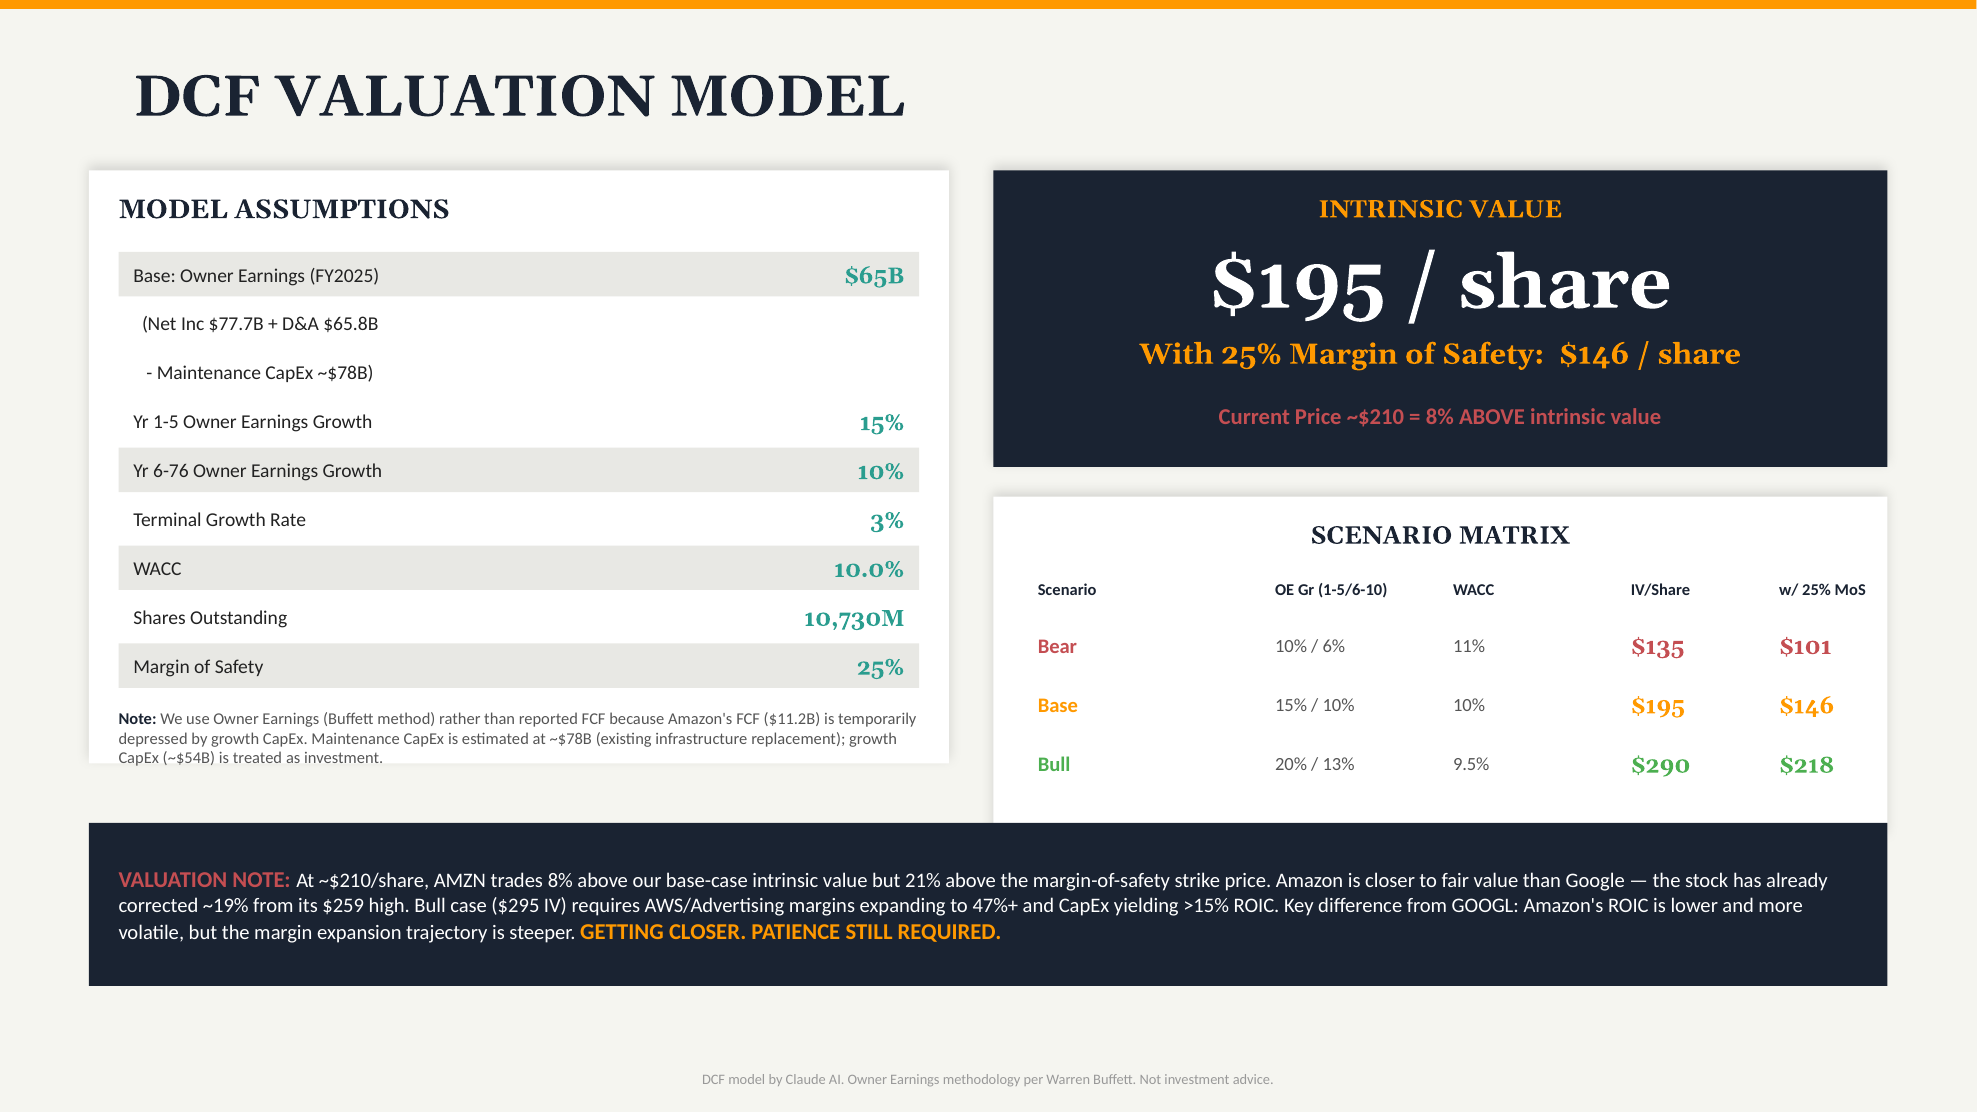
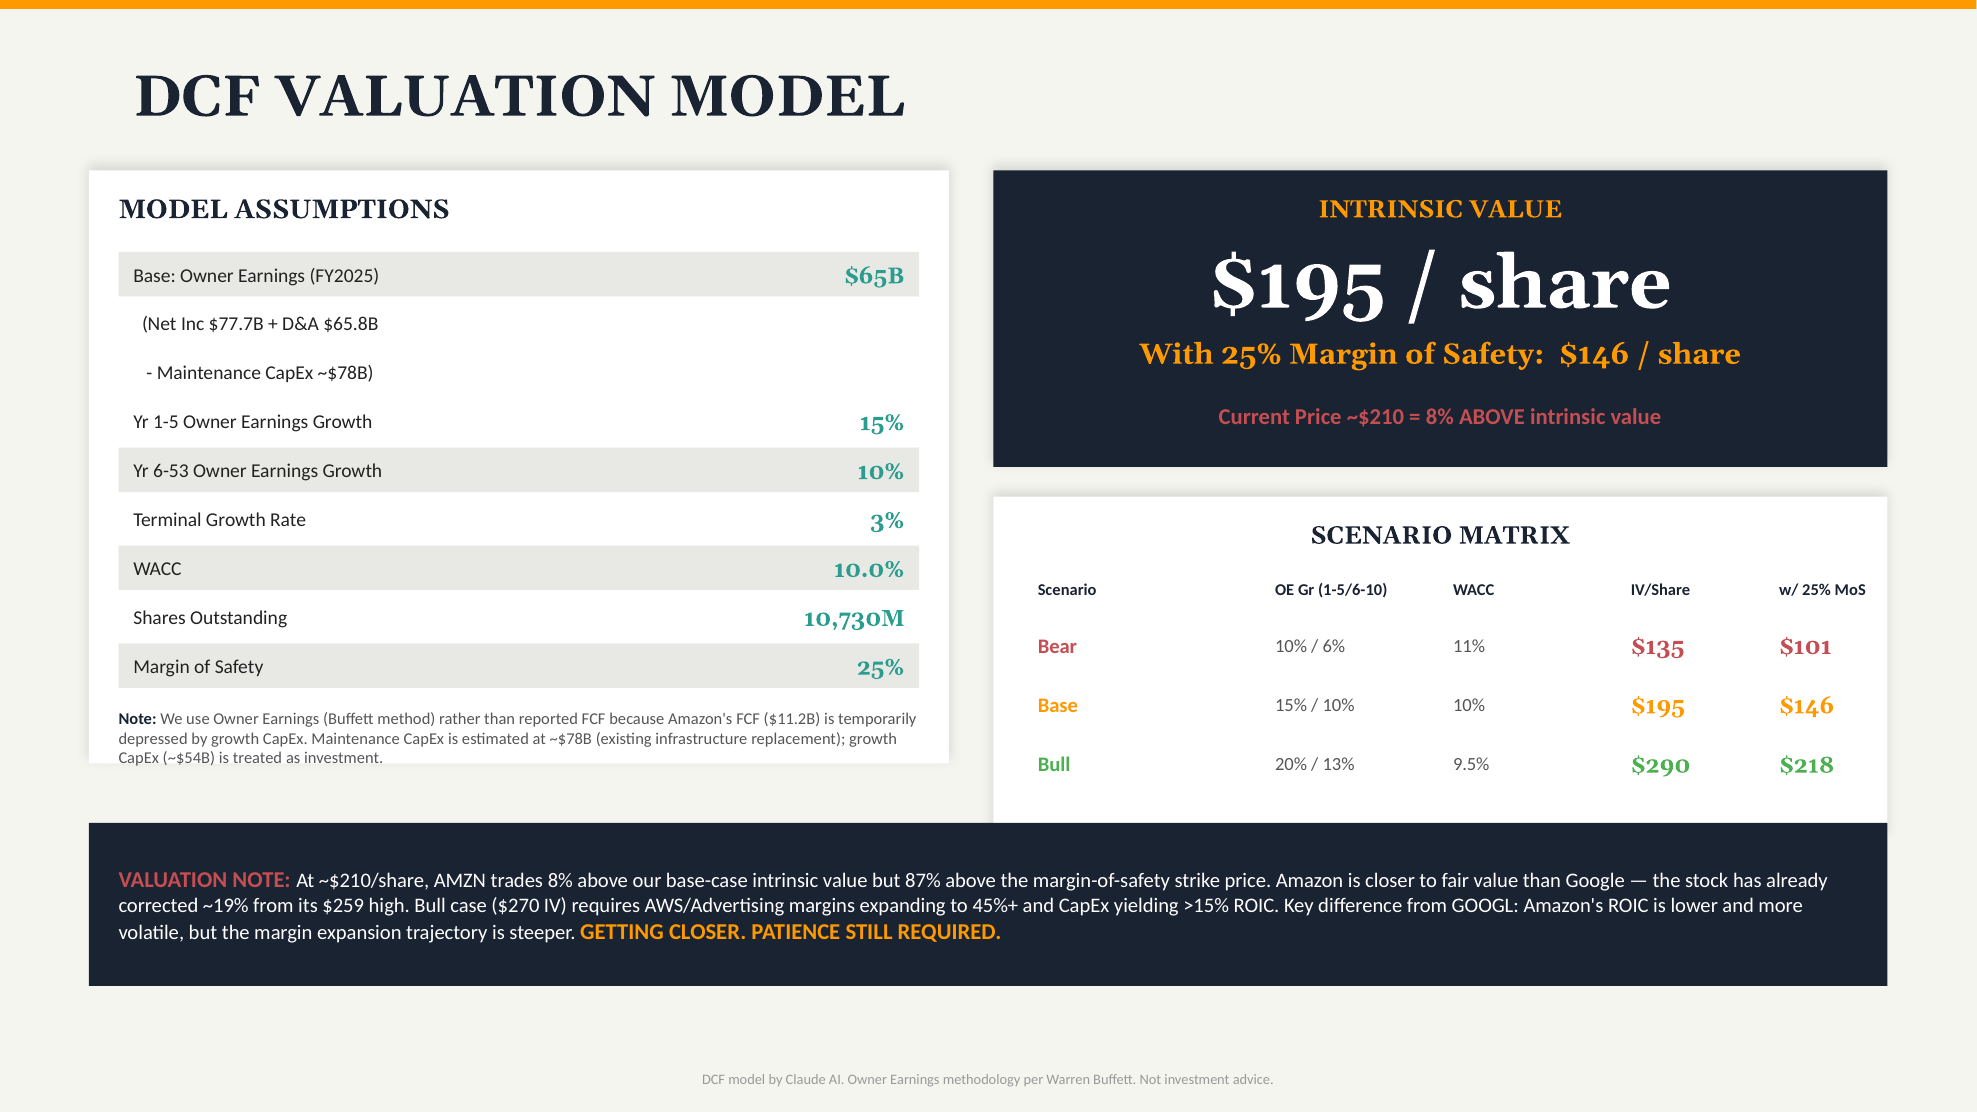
6-76: 6-76 -> 6-53 (171, 471)
21%: 21% -> 87% (923, 881)
$295: $295 -> $270 (515, 906)
47%+: 47%+ -> 45%+ (995, 906)
